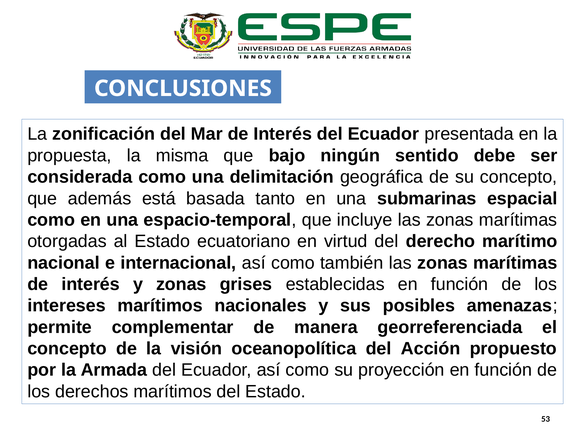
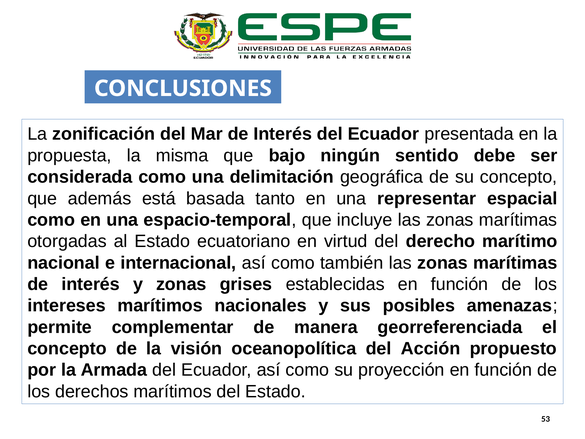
submarinas: submarinas -> representar (427, 198)
